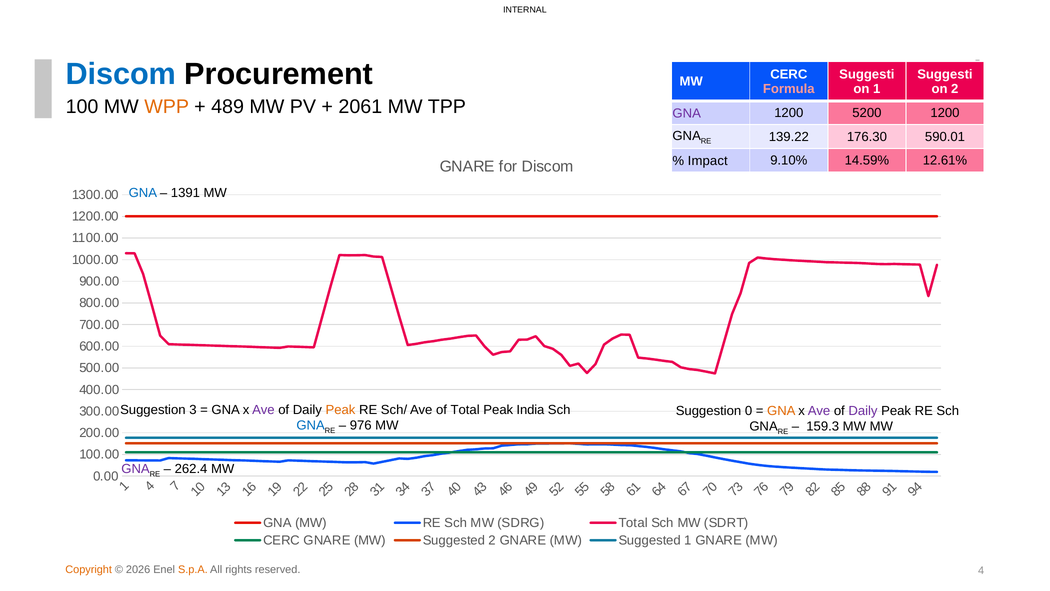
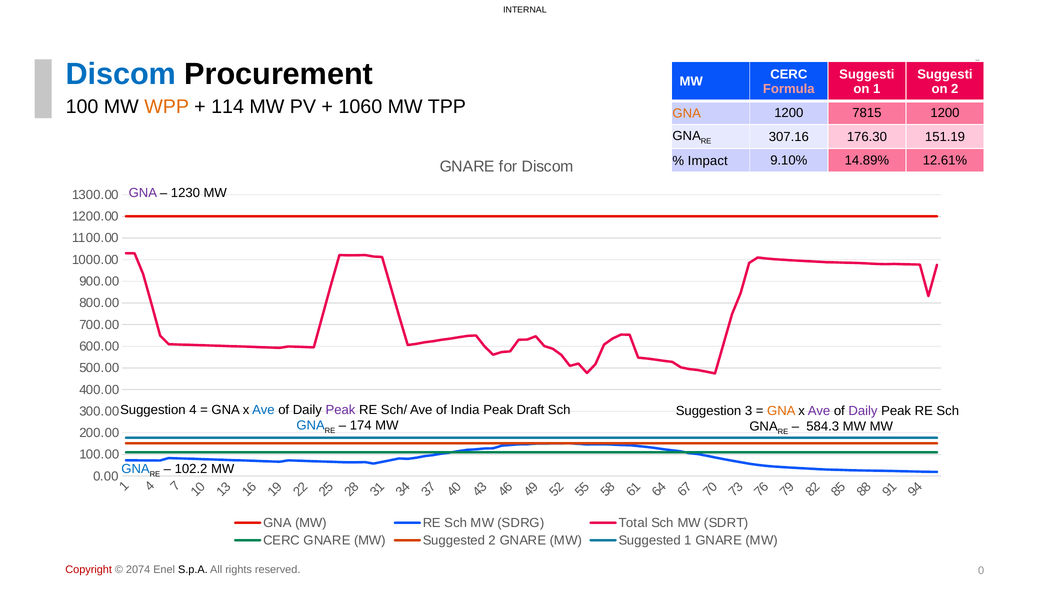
489: 489 -> 114 (228, 107)
2061: 2061 -> 1060 (360, 107)
GNA colour: purple -> orange (687, 113)
5200: 5200 -> 7815 (867, 113)
139.22: 139.22 -> 307.16 (789, 137)
590.01: 590.01 -> 151.19 (945, 137)
14.59%: 14.59% -> 14.89% (867, 160)
GNA colour: blue -> purple (143, 193)
1391: 1391 -> 1230 (185, 193)
Suggestion 3: 3 -> 4 (193, 410)
Ave colour: purple -> blue (263, 410)
Peak colour: orange -> purple (340, 410)
of Total: Total -> India (465, 410)
India: India -> Draft (530, 410)
Suggestion 0: 0 -> 3 (749, 411)
976: 976 -> 174 (361, 425)
159.3: 159.3 -> 584.3 (823, 426)
GNA colour: purple -> blue (136, 469)
262.4: 262.4 -> 102.2 (191, 469)
Copyright colour: orange -> red (89, 569)
2026: 2026 -> 2074 (138, 569)
S.p.A colour: orange -> black (193, 569)
reserved 4: 4 -> 0 (981, 570)
